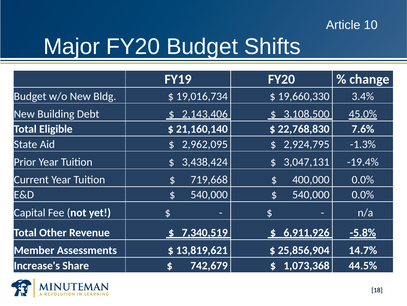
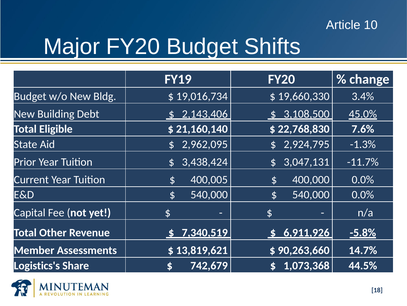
-19.4%: -19.4% -> -11.7% (363, 162)
719,668: 719,668 -> 400,005 (209, 179)
25,856,904: 25,856,904 -> 90,263,660 (304, 250)
Increase's: Increase's -> Logistics's (37, 265)
